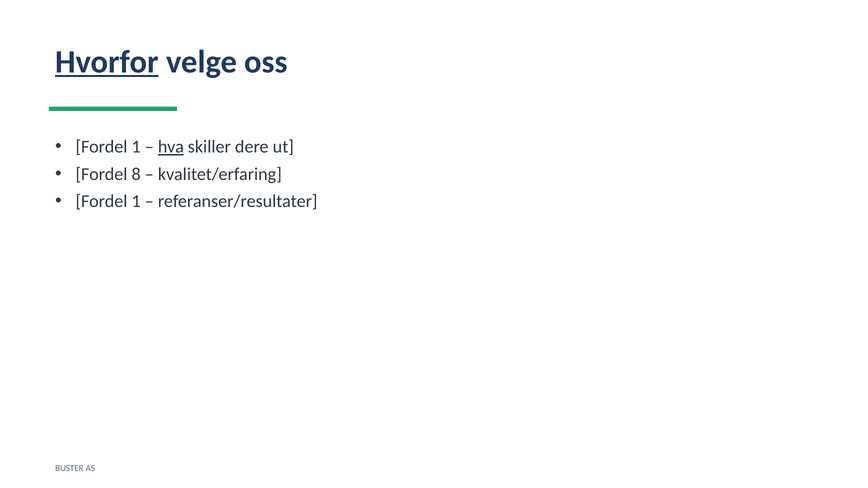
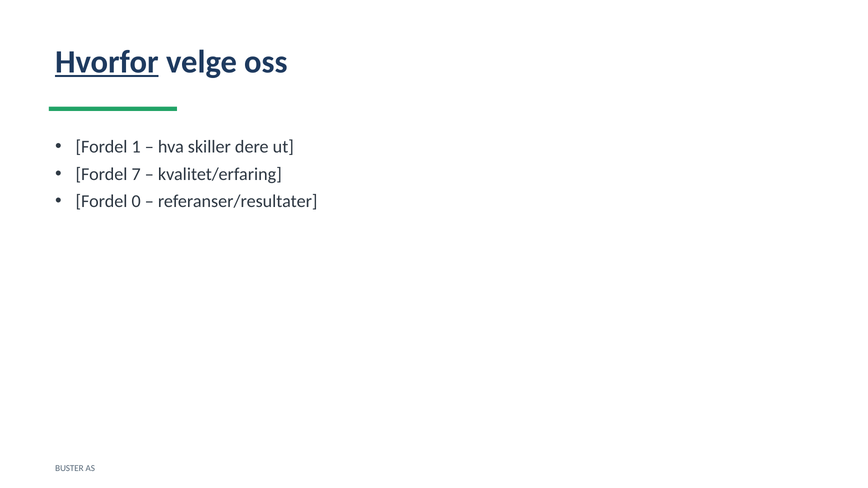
hva underline: present -> none (171, 147)
8: 8 -> 7 (136, 174)
1: 1 -> 0 (136, 201)
